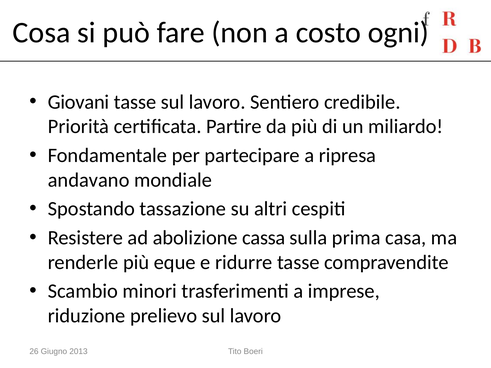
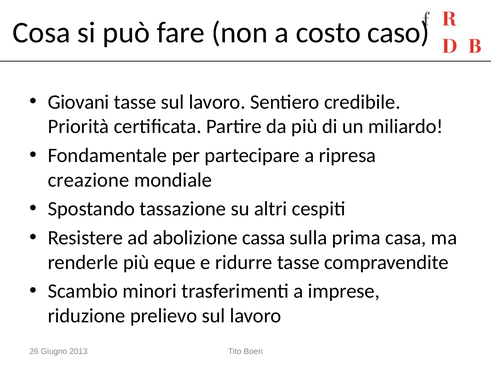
ogni: ogni -> caso (398, 33)
andavano: andavano -> creazione (89, 180)
